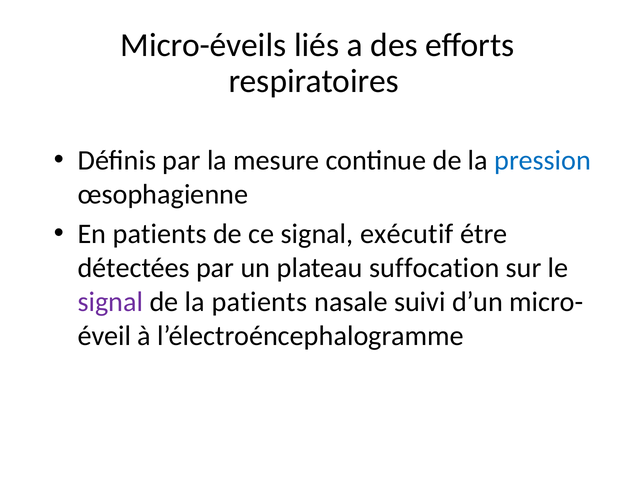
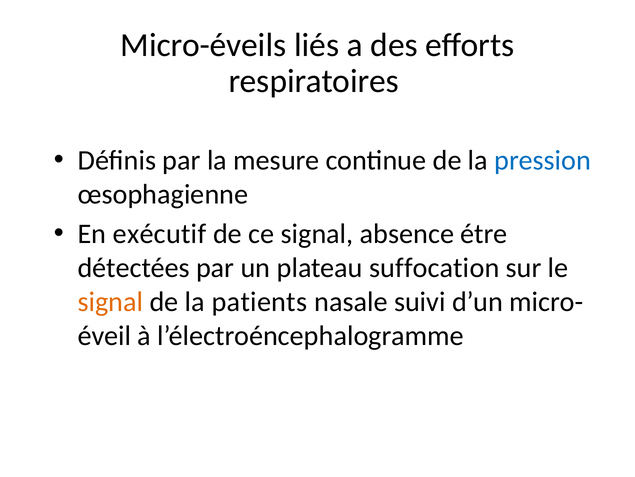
En patients: patients -> exécutif (160, 234)
exécutif: exécutif -> absence (407, 234)
signal colour: purple -> orange (110, 301)
